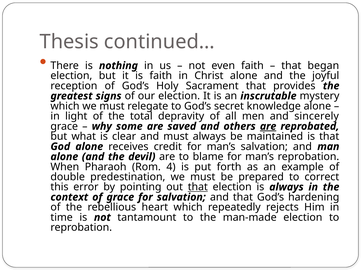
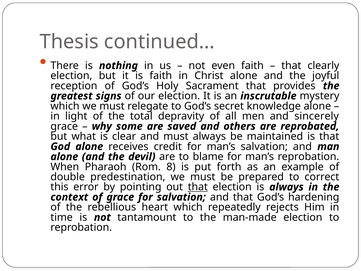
began: began -> clearly (323, 66)
are underline: present -> none (268, 126)
4: 4 -> 8 (171, 167)
